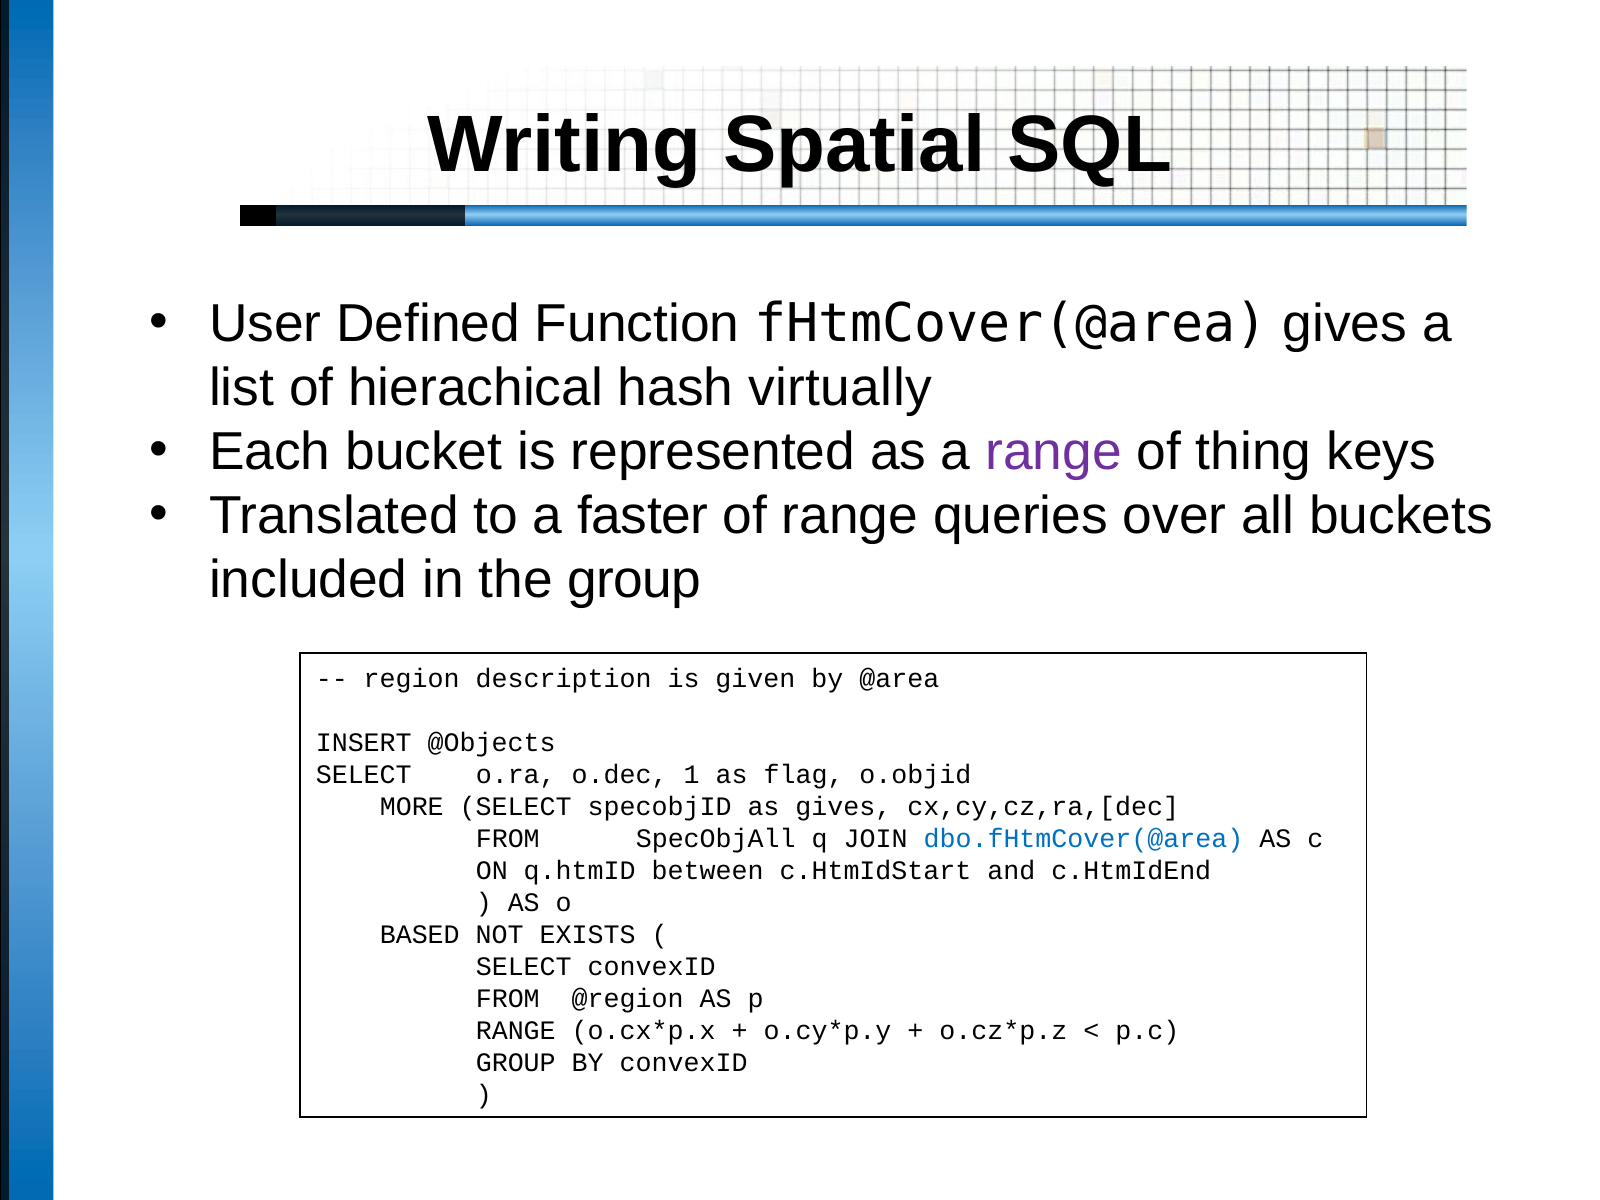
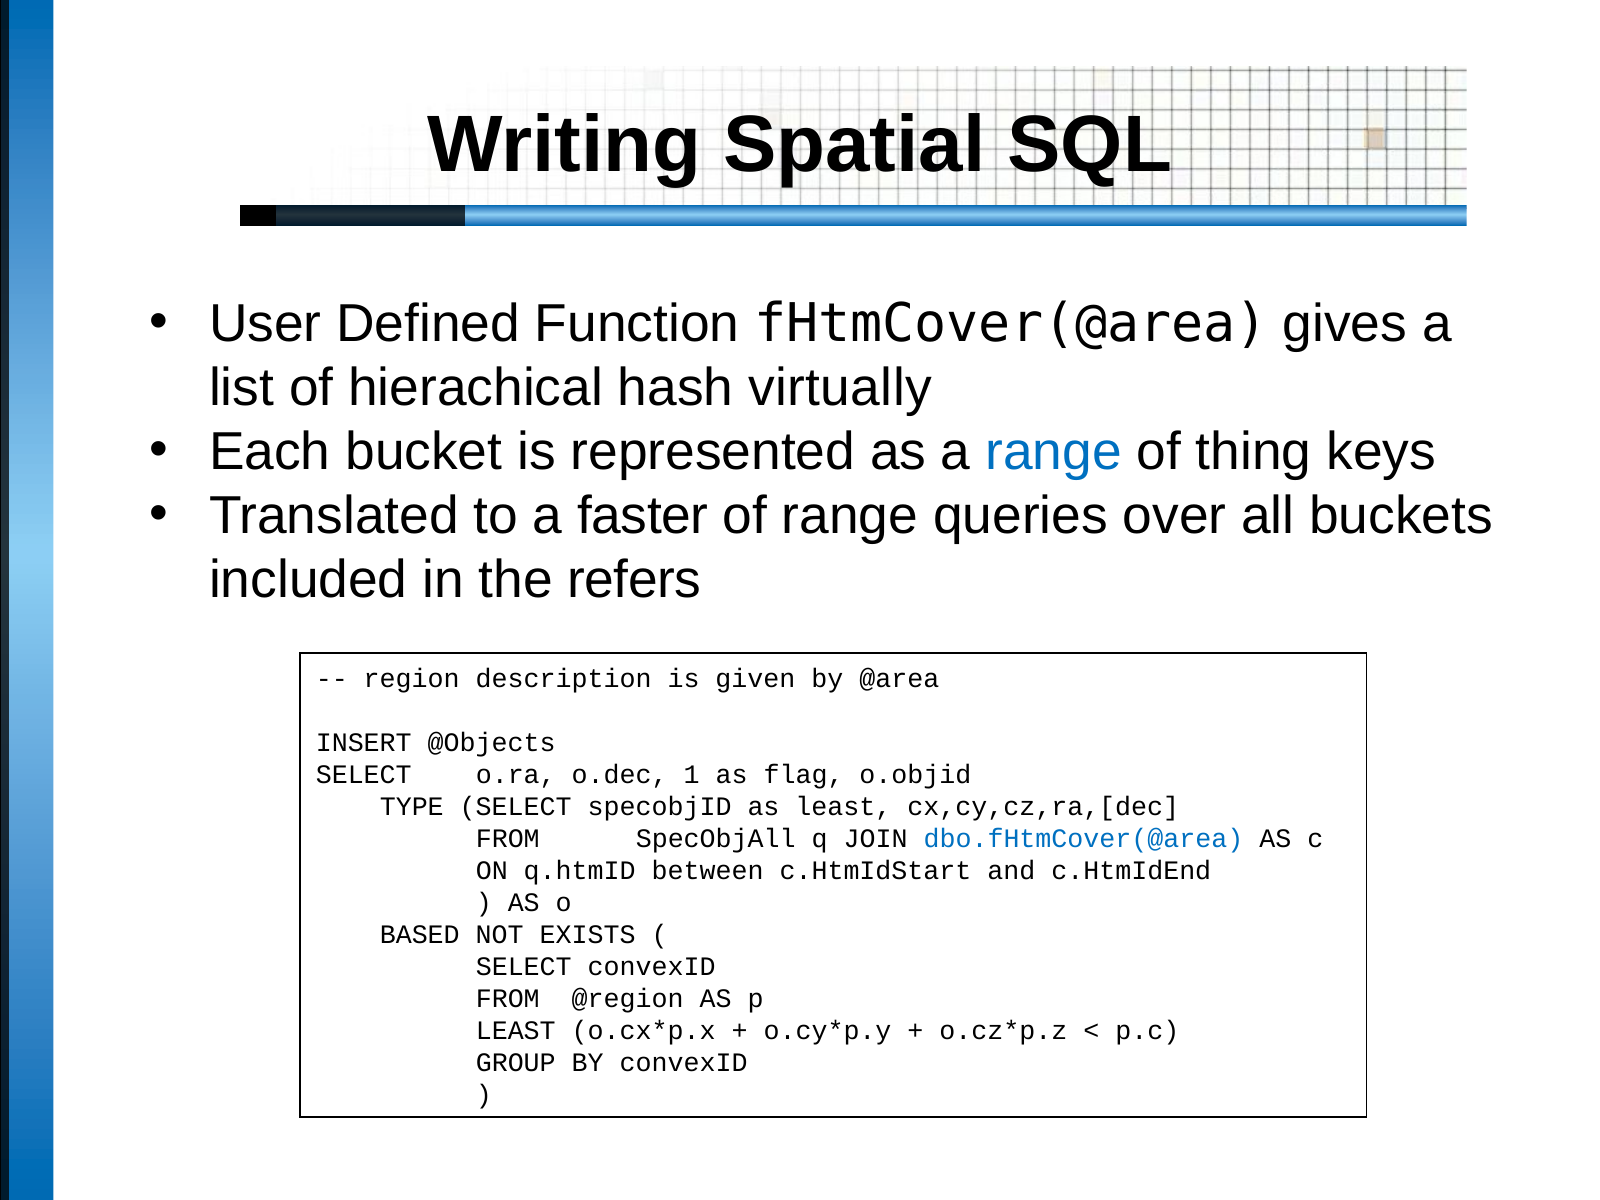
range colour: purple -> blue (1054, 452)
the group: group -> refers (634, 580)
MORE: MORE -> TYPE (412, 807)
as gives: gives -> least (843, 807)
RANGE: RANGE -> LEAST (516, 1031)
